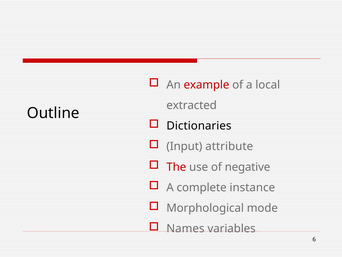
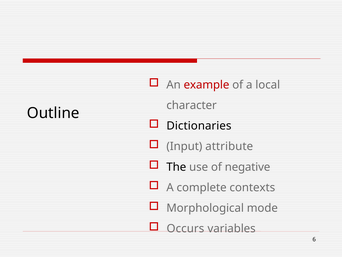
extracted: extracted -> character (192, 105)
The colour: red -> black (176, 167)
instance: instance -> contexts (252, 187)
Names: Names -> Occurs (185, 228)
